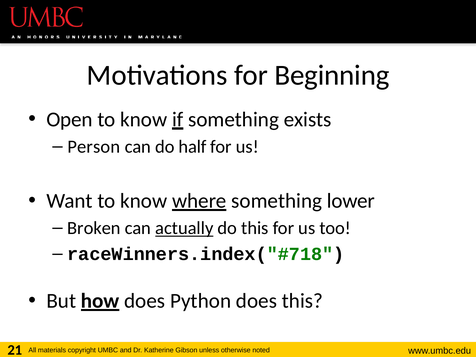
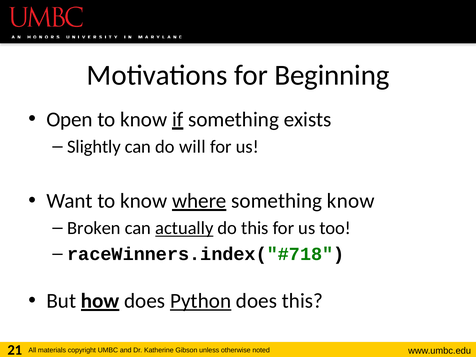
Person: Person -> Slightly (94, 147)
half: half -> will (192, 147)
something lower: lower -> know (351, 201)
Python underline: none -> present (201, 301)
